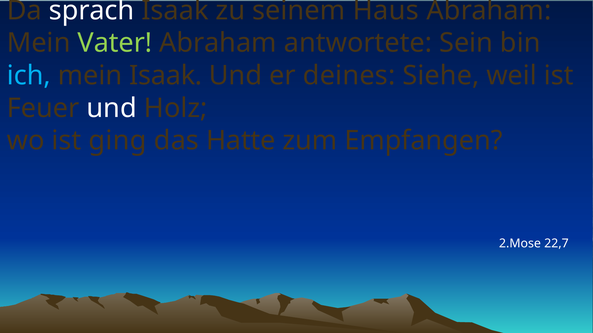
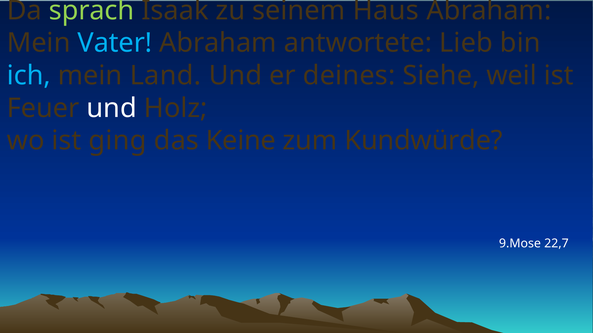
sprach colour: white -> light green (92, 10)
Vater colour: light green -> light blue (115, 43)
Sein: Sein -> Lieb (466, 43)
mein Isaak: Isaak -> Land (165, 76)
Hatte: Hatte -> Keine (241, 141)
Empfangen: Empfangen -> Kundwürde (424, 141)
2.Mose: 2.Mose -> 9.Mose (520, 244)
